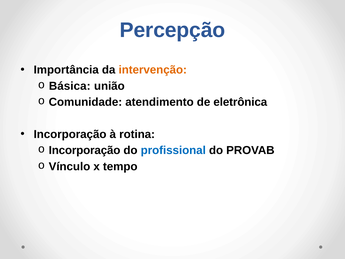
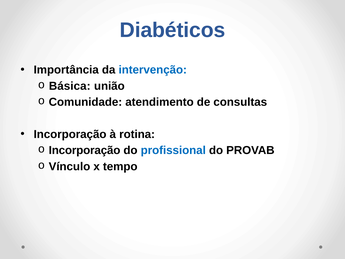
Percepção: Percepção -> Diabéticos (172, 30)
intervenção colour: orange -> blue (153, 70)
eletrônica: eletrônica -> consultas (240, 102)
